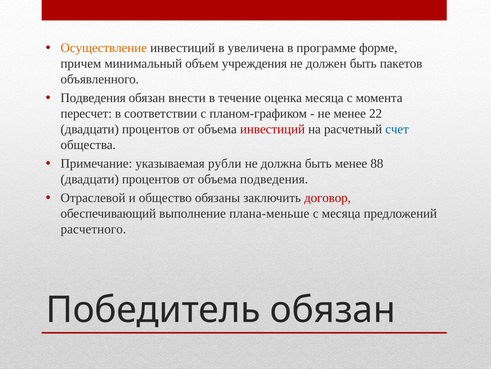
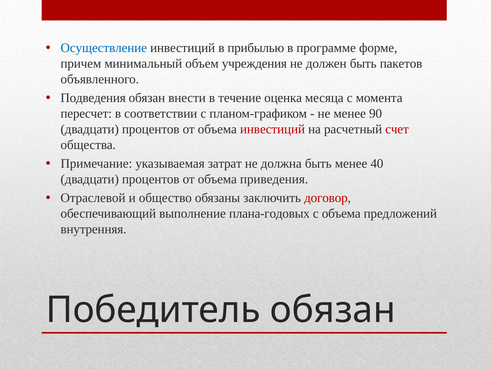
Осуществление colour: orange -> blue (104, 48)
увеличена: увеличена -> прибылью (256, 48)
22: 22 -> 90 (376, 113)
счет colour: blue -> red (397, 129)
рубли: рубли -> затрат (225, 163)
88: 88 -> 40 (377, 163)
объема подведения: подведения -> приведения (274, 179)
плана-меньше: плана-меньше -> плана-годовых (269, 213)
с месяца: месяца -> объема (341, 213)
расчетного: расчетного -> внутренняя (93, 229)
